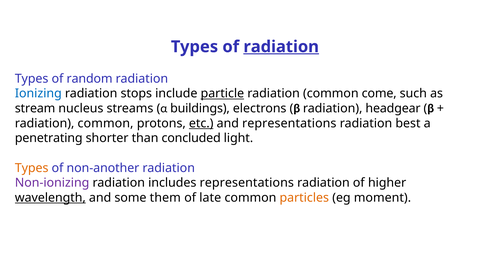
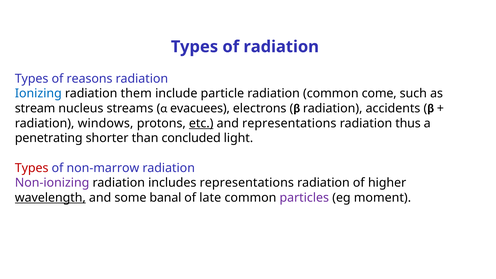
radiation underline: present -> none (281, 47)
random: random -> reasons (90, 79)
stops: stops -> them (136, 94)
particle underline: present -> none (222, 94)
buildings: buildings -> evacuees (200, 108)
headgear: headgear -> accidents (393, 108)
common: common -> windows (106, 123)
best: best -> thus (408, 123)
Types colour: orange -> red (32, 168)
non-another: non-another -> non-marrow (103, 168)
them: them -> banal (165, 198)
particles colour: orange -> purple (304, 198)
